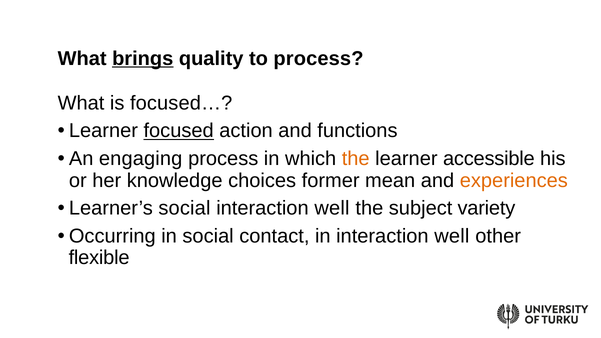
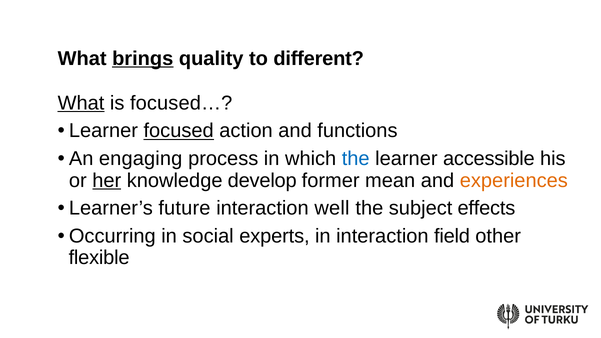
to process: process -> different (319, 58)
What underline: none -> present (81, 103)
the colour: orange -> blue (356, 159)
her underline: none -> present (107, 180)
choices: choices -> develop (262, 180)
Learner’s social: social -> future (184, 208)
variety: variety -> effects (486, 208)
contact: contact -> experts (274, 236)
in interaction well: well -> field (452, 236)
